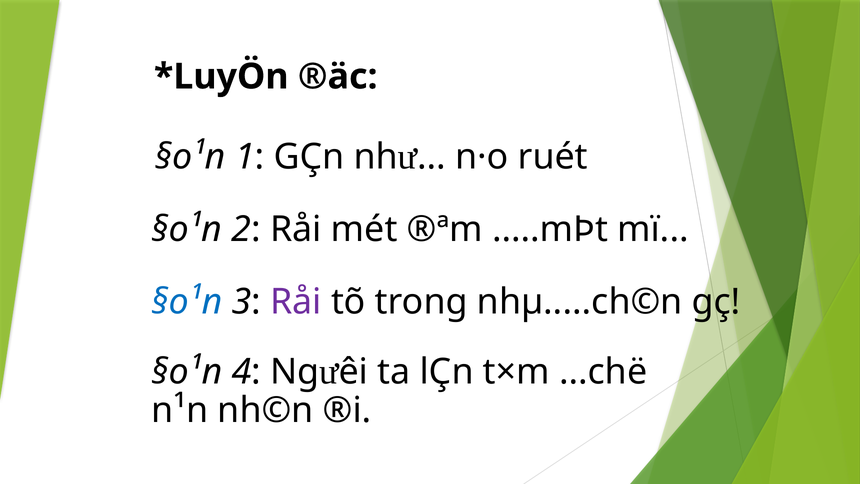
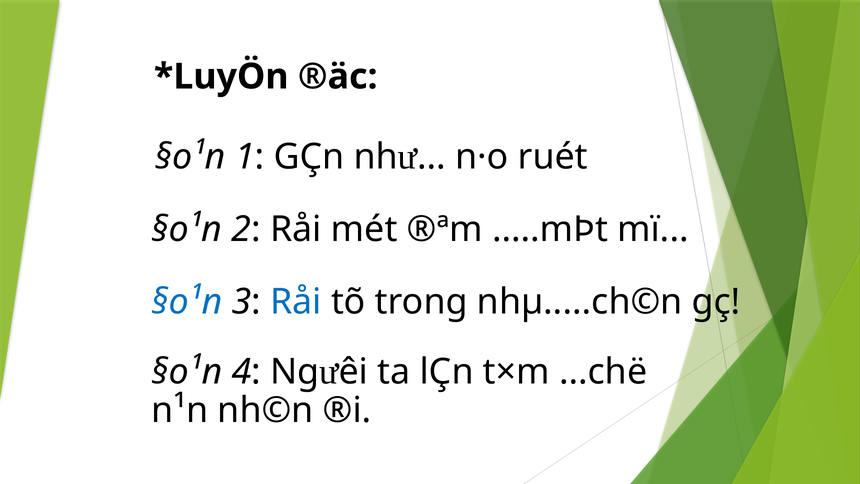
Råi colour: purple -> blue (296, 302)
